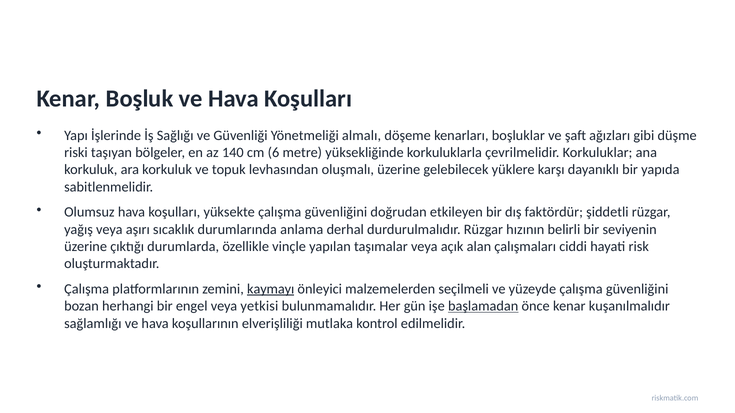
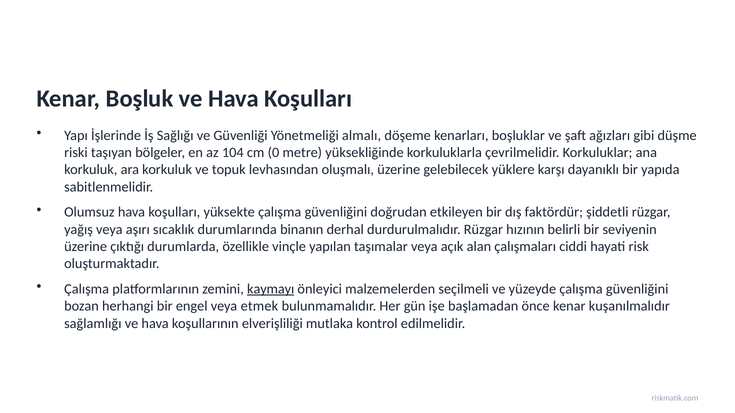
140: 140 -> 104 (233, 153)
6: 6 -> 0 (273, 153)
anlama: anlama -> binanın (302, 230)
yetkisi: yetkisi -> etmek (259, 306)
başlamadan underline: present -> none (483, 306)
